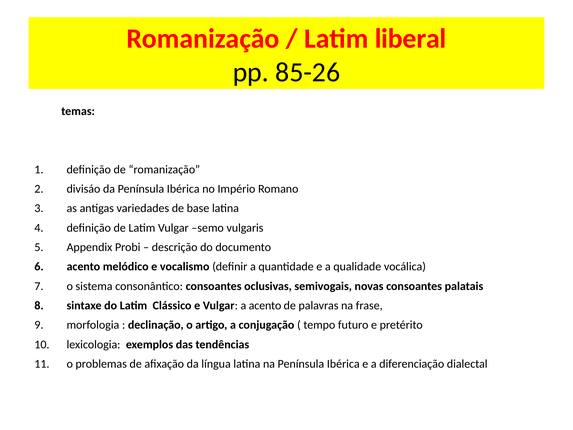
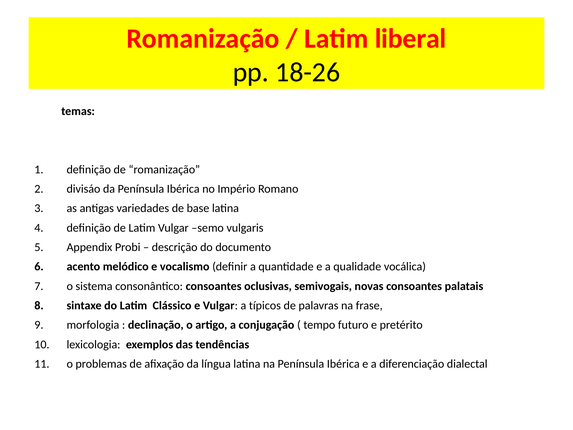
85-26: 85-26 -> 18-26 (308, 72)
a acento: acento -> típicos (265, 305)
